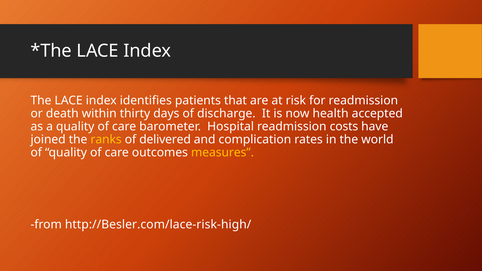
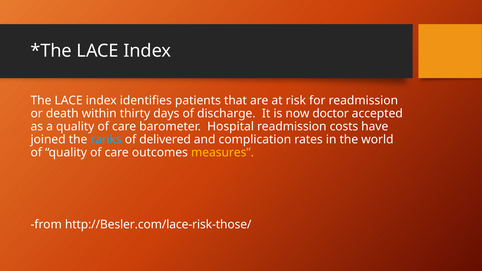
health: health -> doctor (331, 114)
ranks colour: yellow -> light blue (106, 140)
http://Besler.com/lace-risk-high/: http://Besler.com/lace-risk-high/ -> http://Besler.com/lace-risk-those/ (158, 225)
